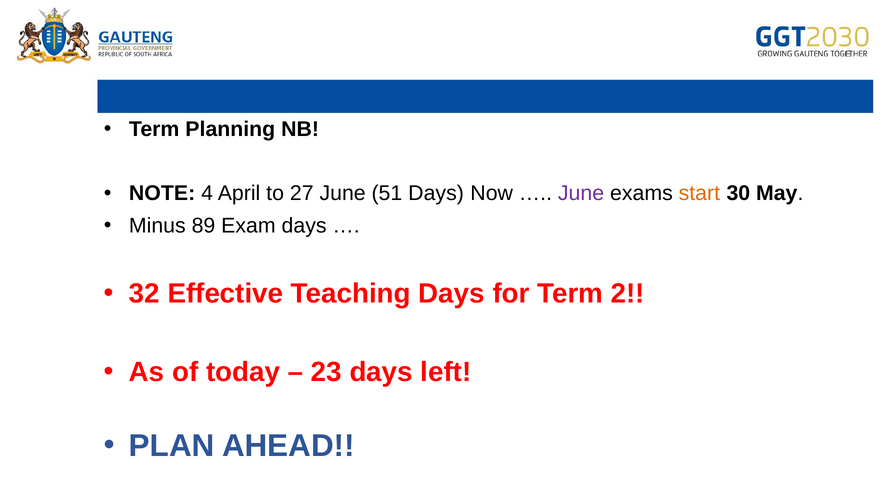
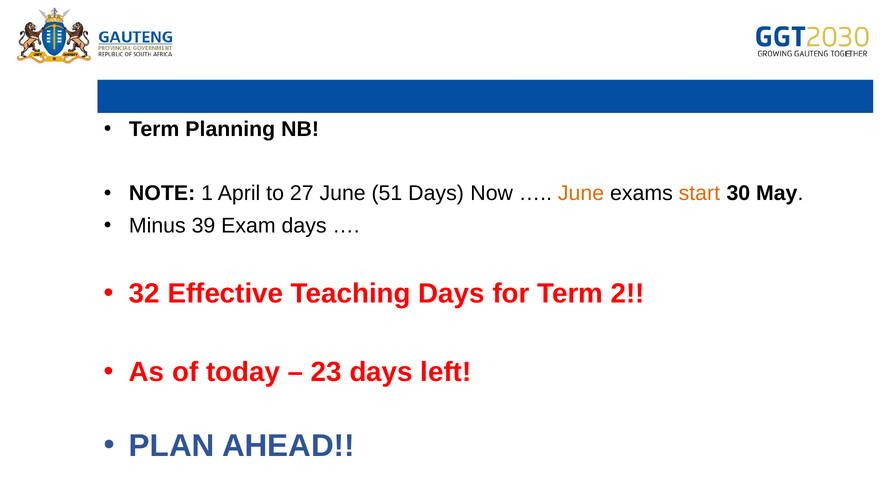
4: 4 -> 1 (207, 193)
June colour: purple -> orange (581, 193)
89: 89 -> 39 (203, 226)
